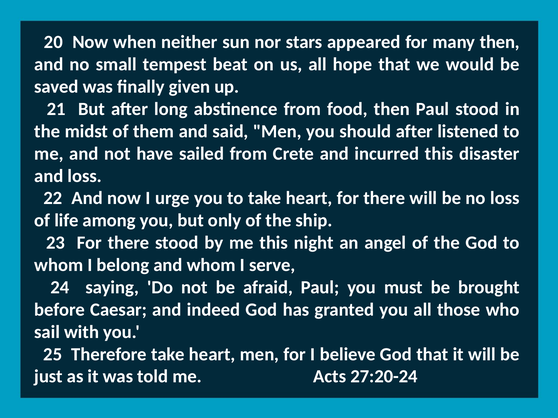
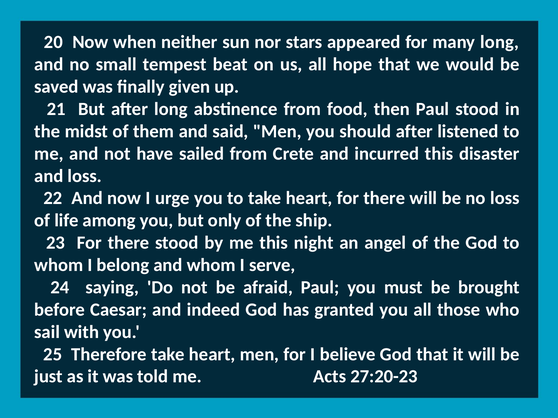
many then: then -> long (500, 42)
27:20-24: 27:20-24 -> 27:20-23 (384, 377)
